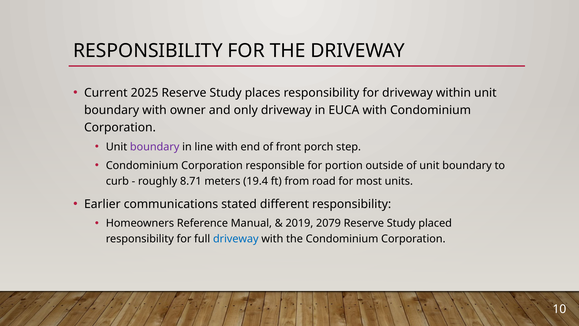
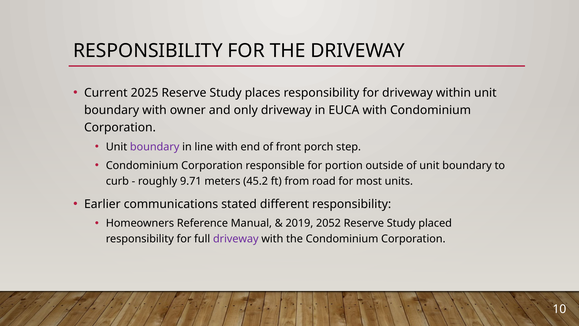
8.71: 8.71 -> 9.71 (191, 181)
19.4: 19.4 -> 45.2 (256, 181)
2079: 2079 -> 2052 (328, 223)
driveway colour: blue -> purple (236, 239)
